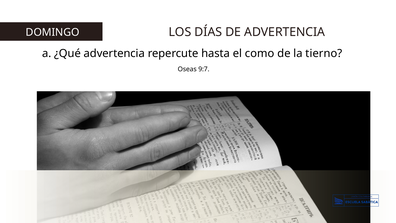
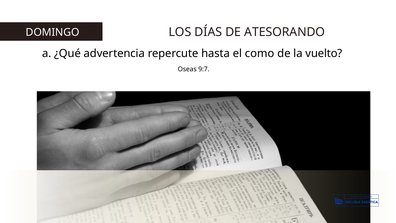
DE ADVERTENCIA: ADVERTENCIA -> ATESORANDO (285, 32)
tierno: tierno -> vuelto (324, 53)
